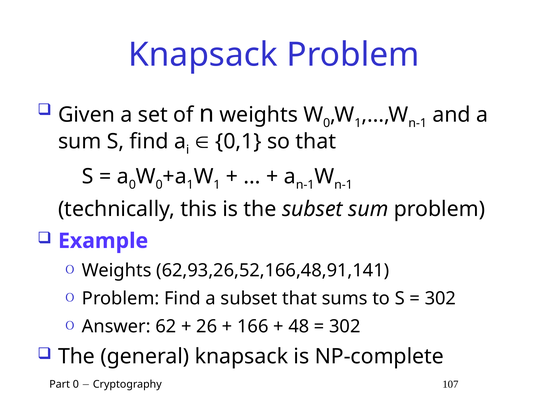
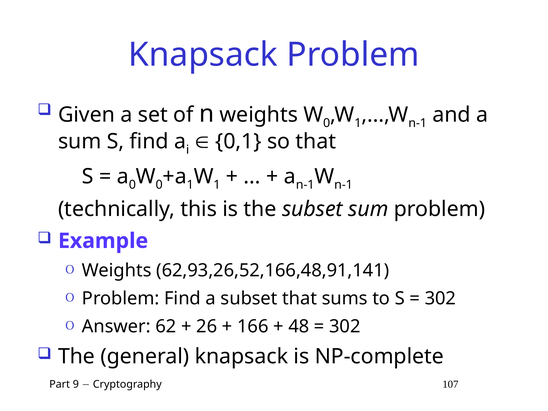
Part 0: 0 -> 9 (76, 384)
